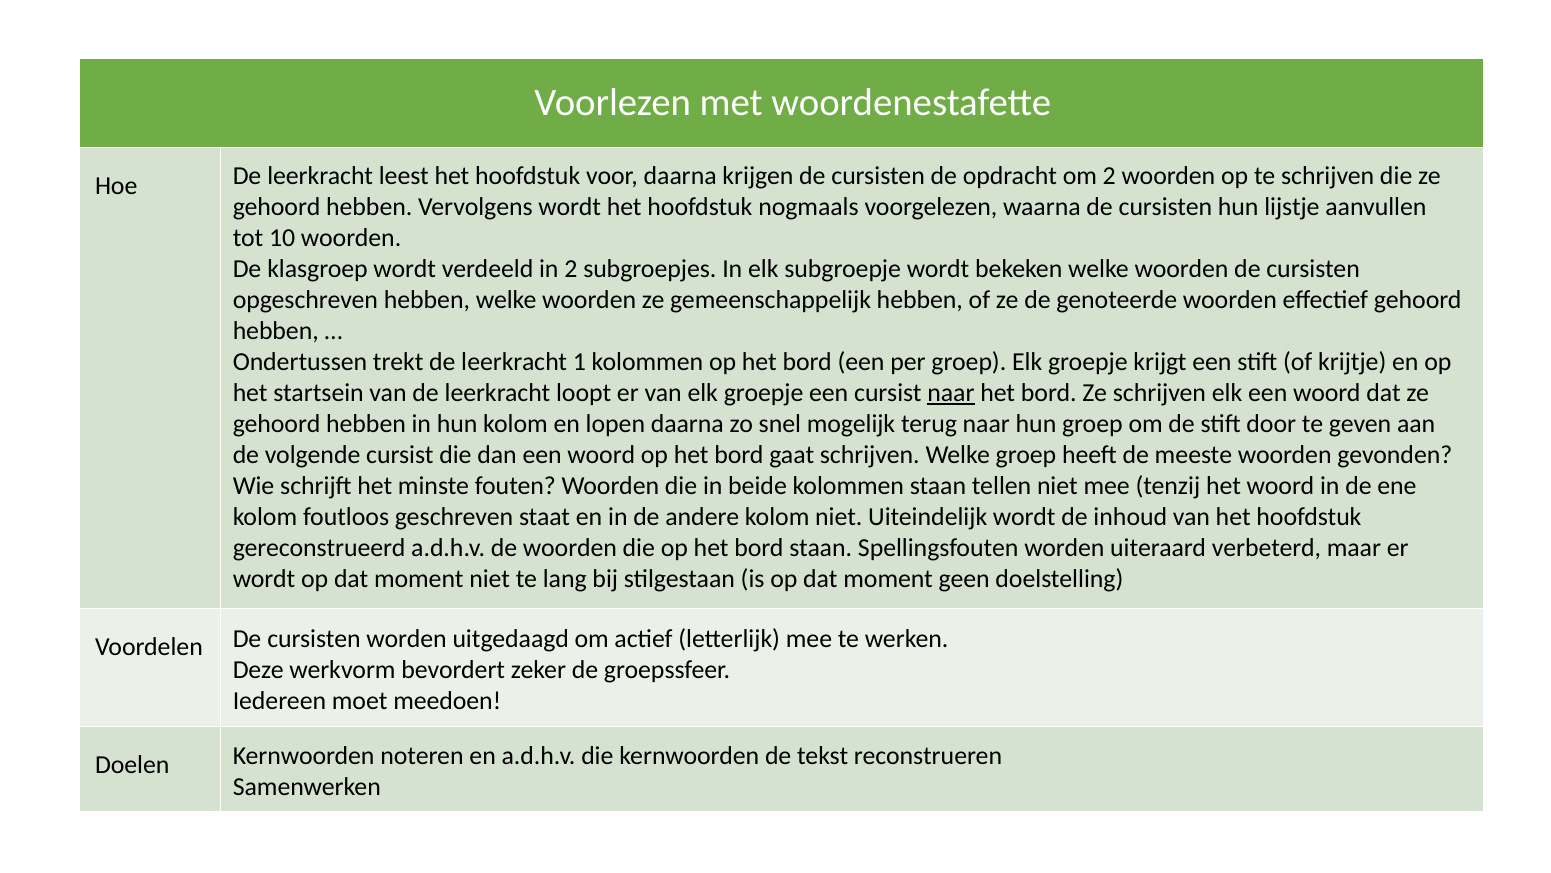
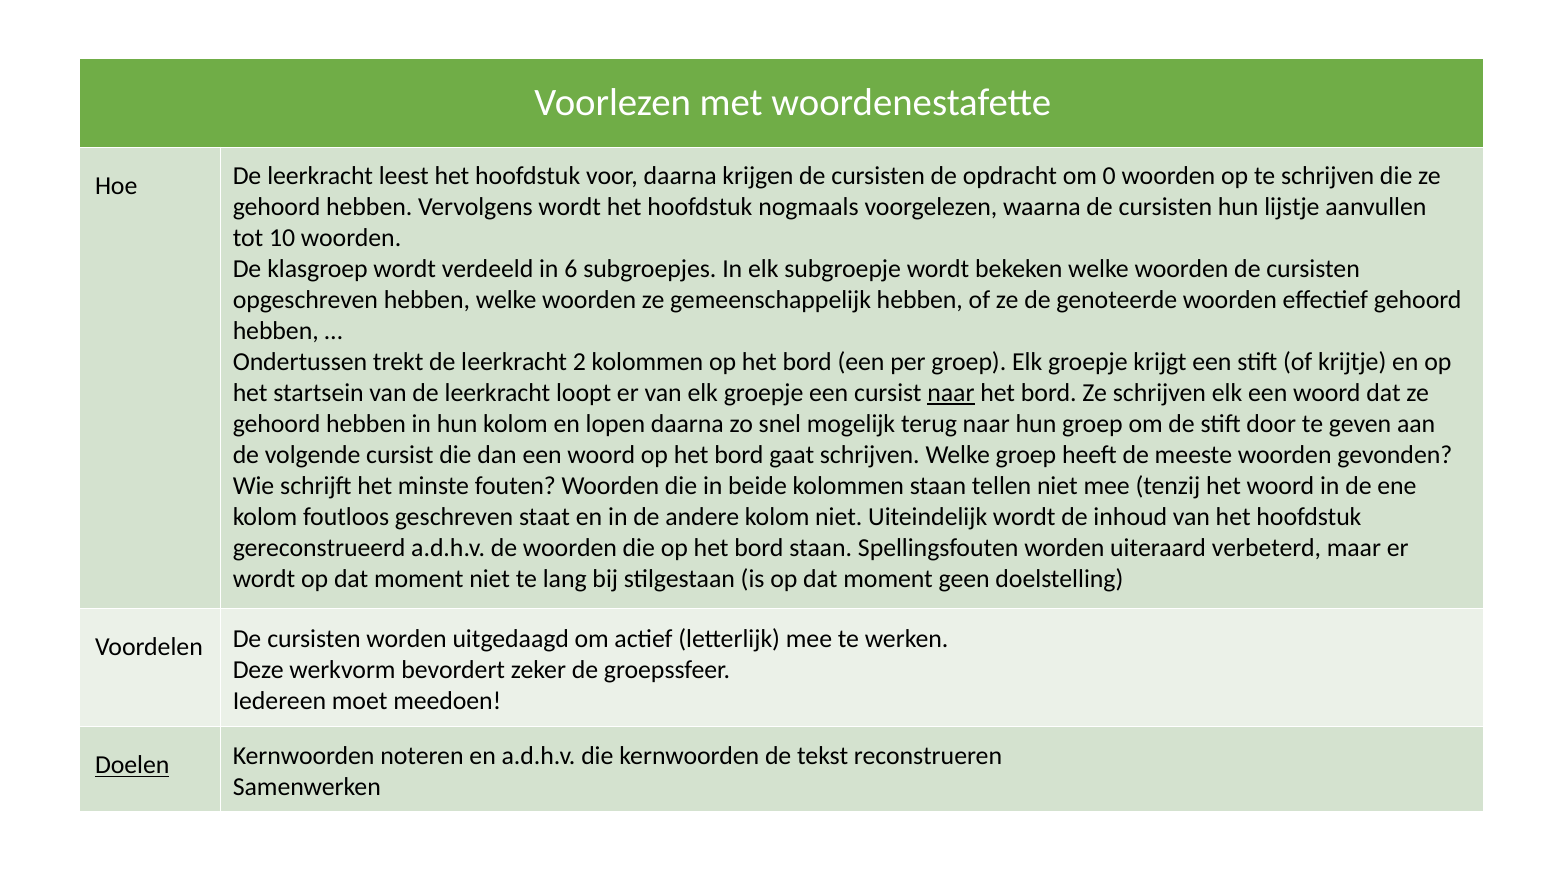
om 2: 2 -> 0 (1109, 176)
in 2: 2 -> 6 (571, 269)
1: 1 -> 2 (579, 362)
Doelen underline: none -> present (132, 765)
